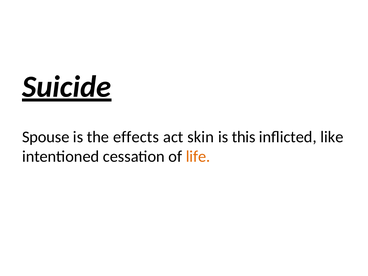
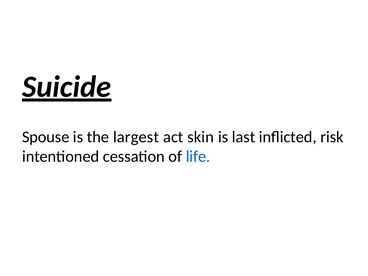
effects: effects -> largest (136, 137)
this: this -> last (244, 137)
like: like -> risk (332, 137)
life colour: orange -> blue (198, 157)
